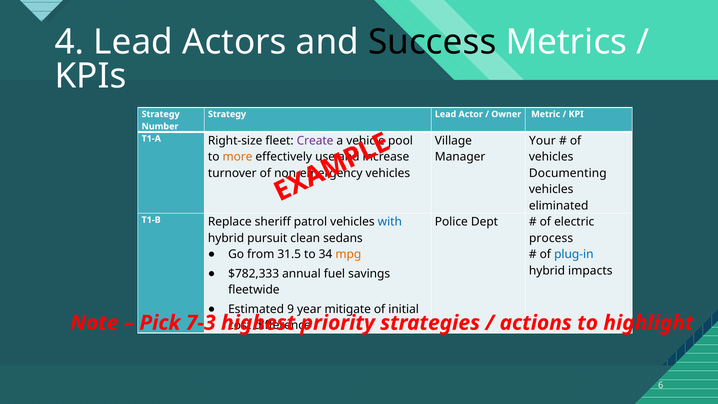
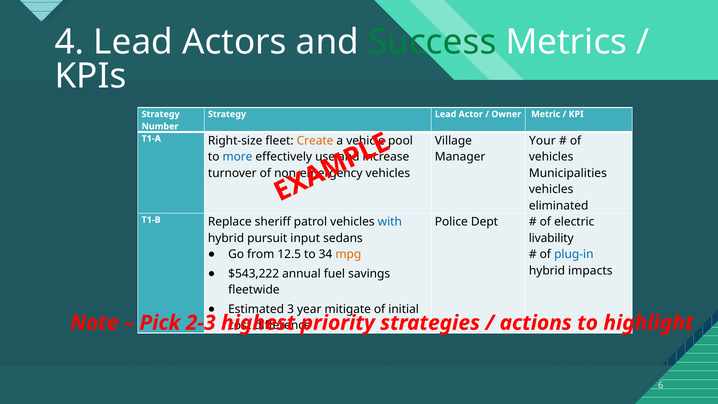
Success colour: black -> green (432, 42)
Create colour: purple -> orange (315, 141)
more colour: orange -> blue (238, 157)
Documenting: Documenting -> Municipalities (568, 173)
clean: clean -> input (305, 238)
process: process -> livability (551, 238)
31.5: 31.5 -> 12.5 (289, 254)
$782,333: $782,333 -> $543,222 (254, 274)
9: 9 -> 3 (291, 309)
7-3: 7-3 -> 2-3 (201, 323)
